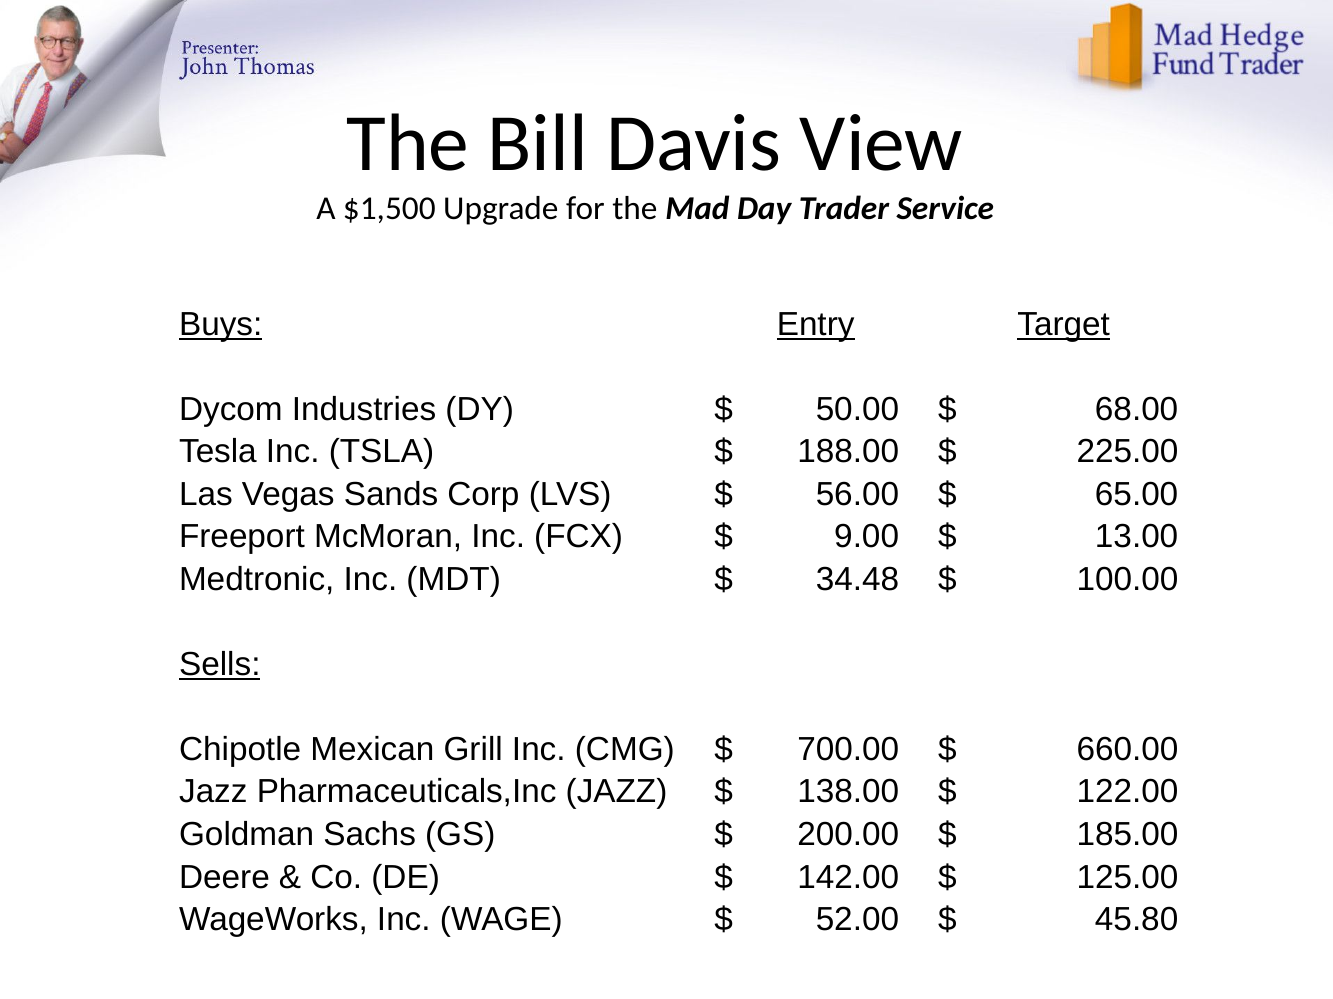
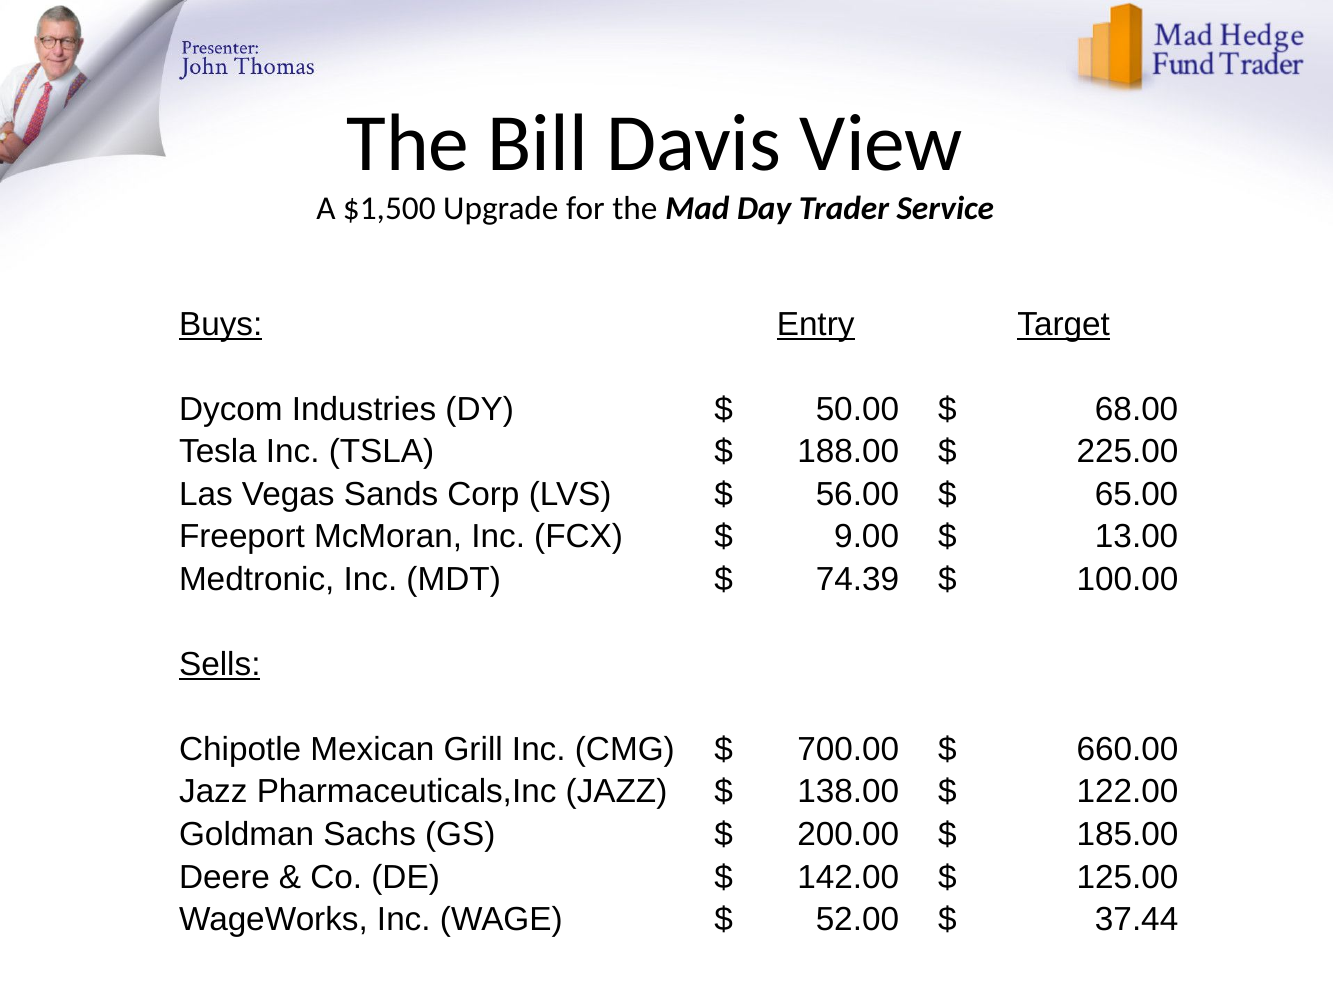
34.48: 34.48 -> 74.39 (857, 580)
45.80: 45.80 -> 37.44 (1137, 920)
